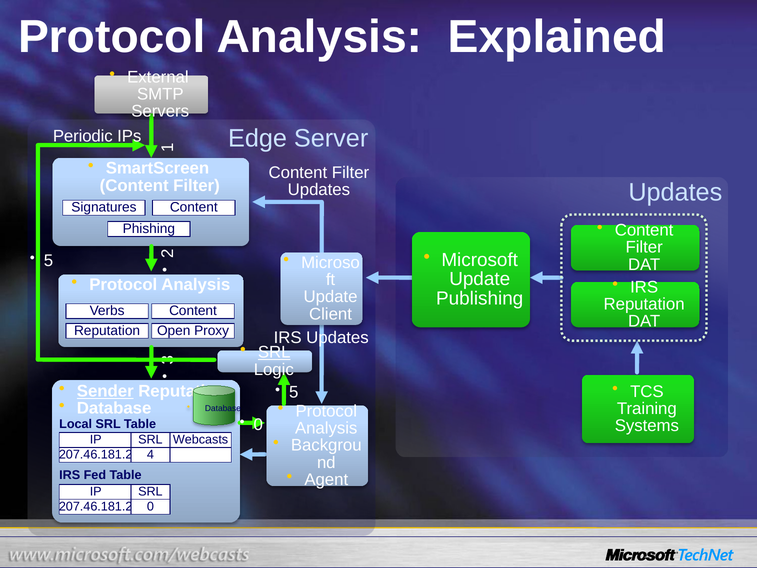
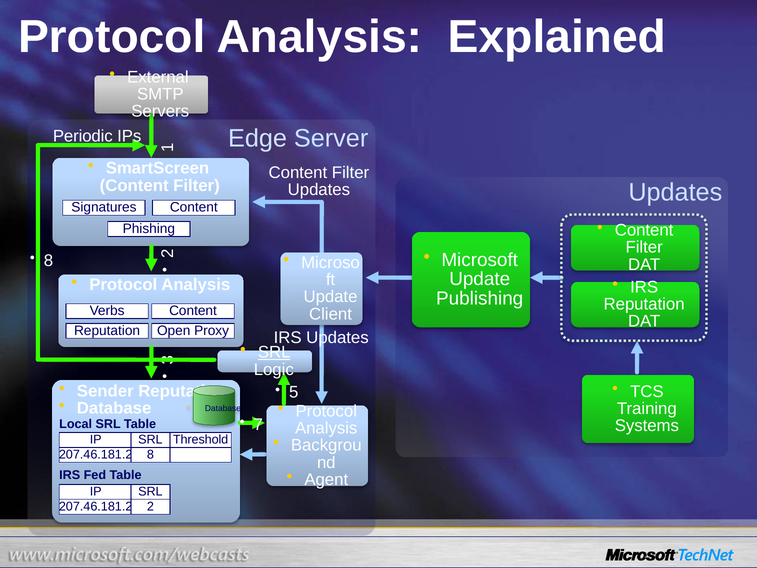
5: 5 -> 8 (48, 261)
Sender underline: present -> none (105, 391)
0: 0 -> 7 (258, 425)
Webcasts: Webcasts -> Threshold (201, 439)
207.46.181.2 4: 4 -> 8 (150, 454)
207.46.181.2 0: 0 -> 2 (150, 506)
